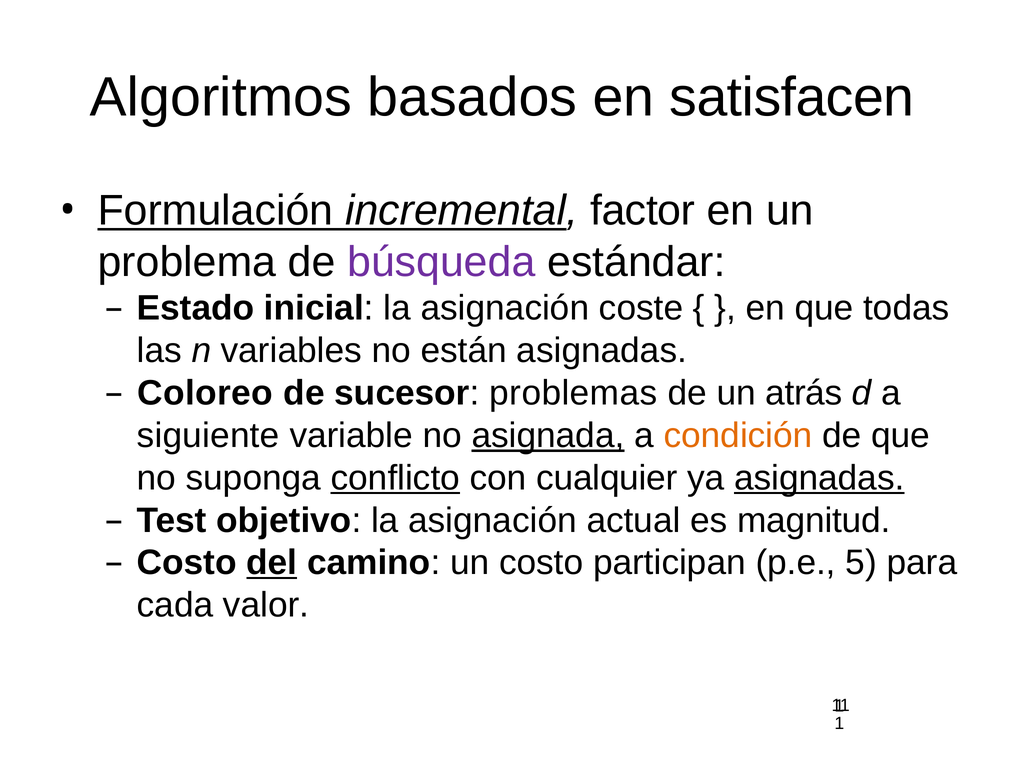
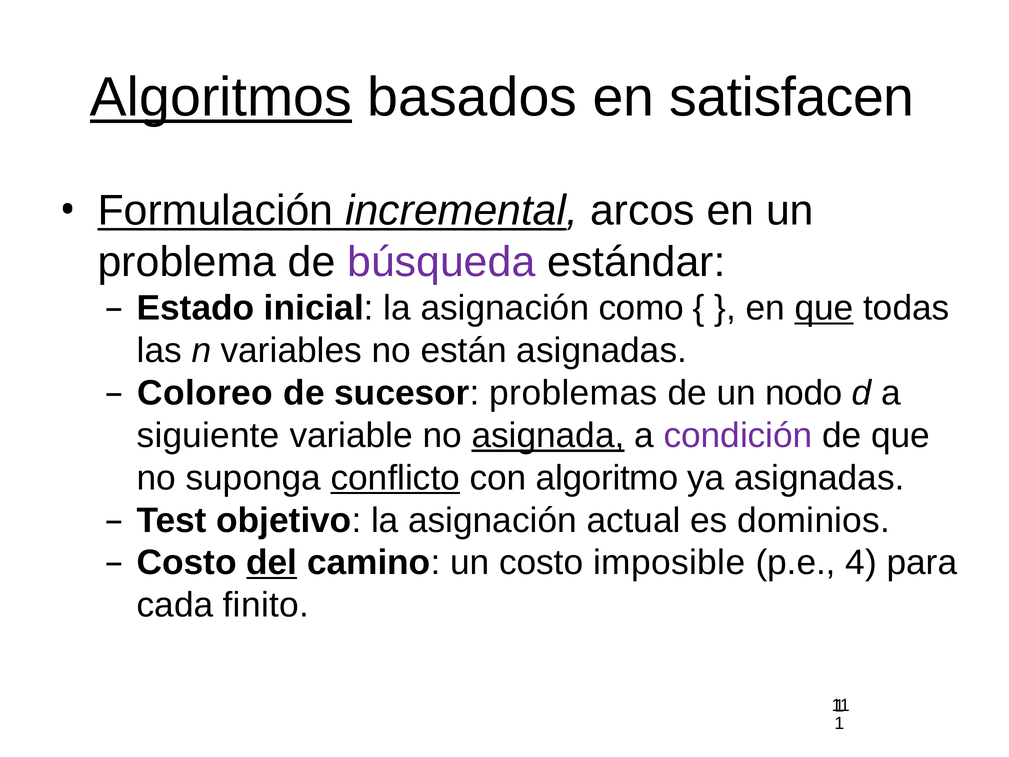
Algoritmos underline: none -> present (221, 97)
factor: factor -> arcos (642, 210)
coste: coste -> como (641, 308)
que underline: none -> present (824, 308)
atrás: atrás -> nodo (804, 393)
condición colour: orange -> purple (738, 435)
cualquier: cualquier -> algoritmo (607, 478)
asignadas underline: present -> none (819, 478)
magnitud: magnitud -> dominios (814, 520)
participan: participan -> imposible (669, 563)
5: 5 -> 4 (861, 563)
valor: valor -> finito (266, 605)
